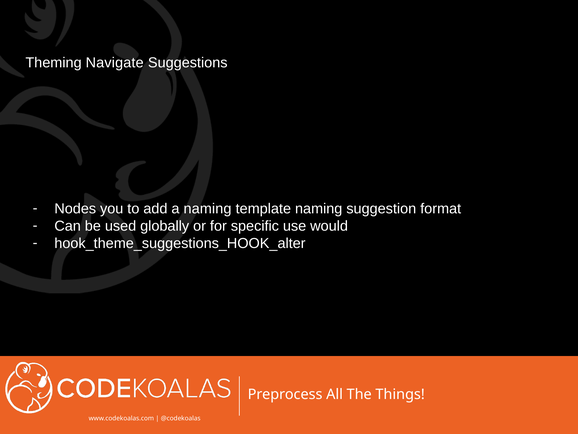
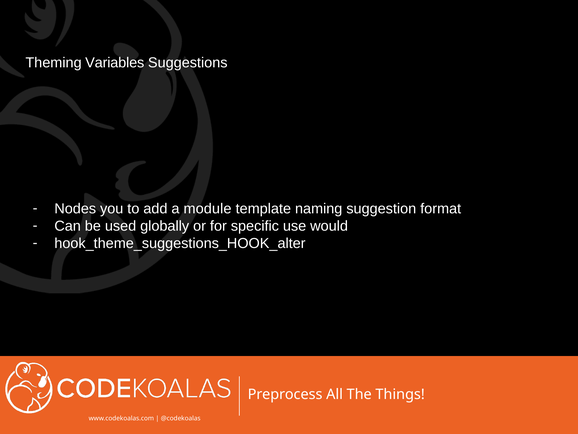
Navigate: Navigate -> Variables (115, 63)
a naming: naming -> module (208, 209)
